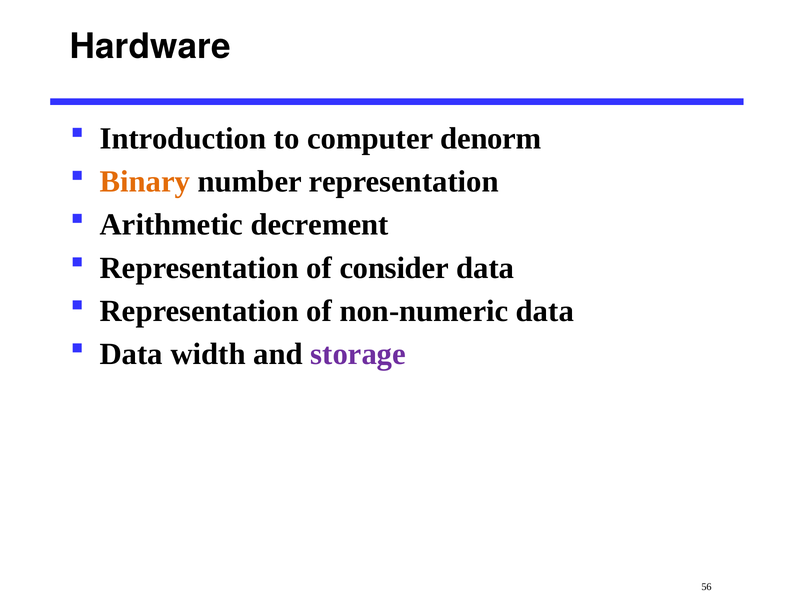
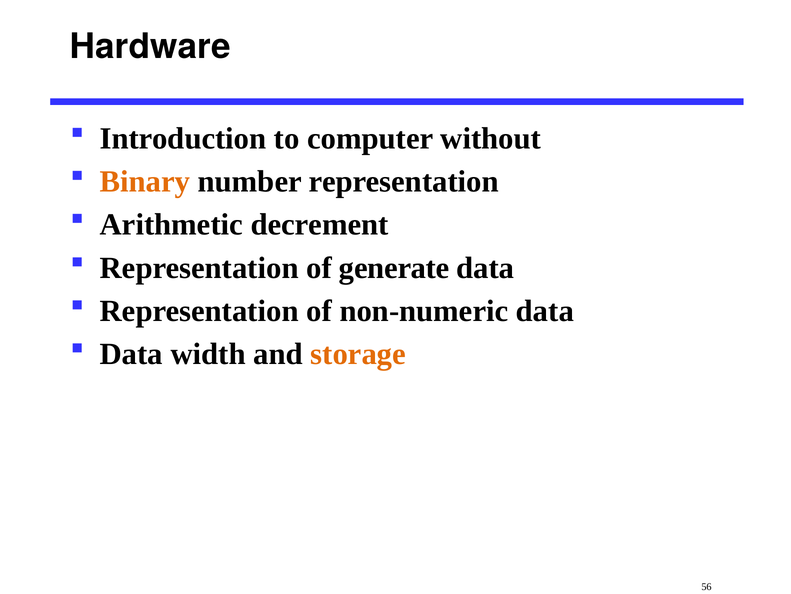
denorm: denorm -> without (491, 138)
consider: consider -> generate (394, 268)
storage colour: purple -> orange (358, 354)
